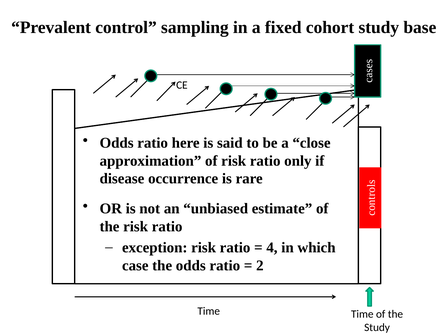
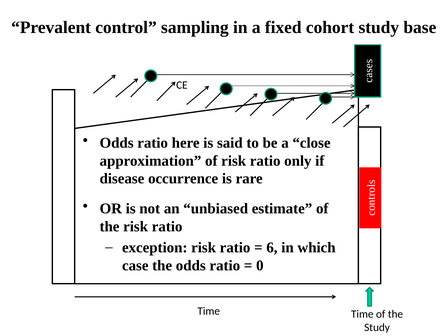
4: 4 -> 6 (272, 248)
2: 2 -> 0 (260, 265)
